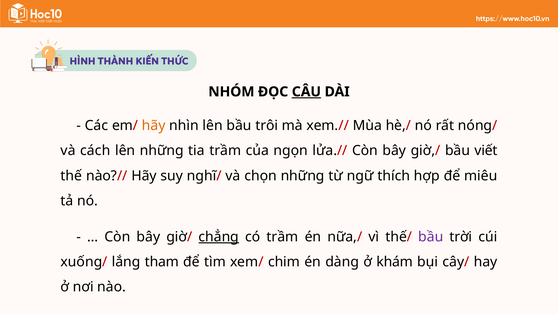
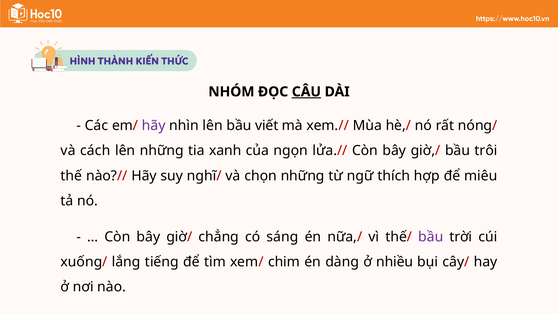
hãy colour: orange -> purple (154, 125)
trôi: trôi -> viết (267, 125)
tia trầm: trầm -> xanh (225, 151)
viết: viết -> trôi (486, 151)
chẳng underline: present -> none (219, 237)
có trầm: trầm -> sáng (282, 237)
tham: tham -> tiếng (162, 262)
khám: khám -> nhiều (395, 262)
